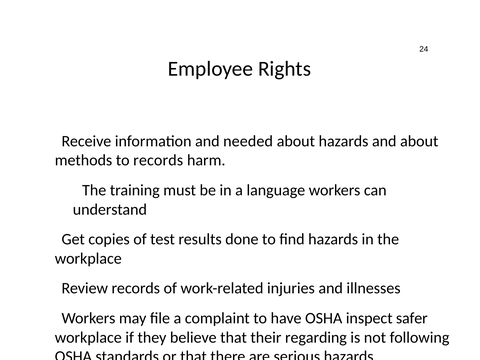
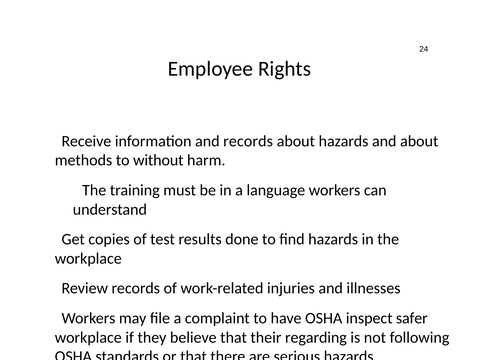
and needed: needed -> records (248, 141)
to records: records -> without (158, 160)
